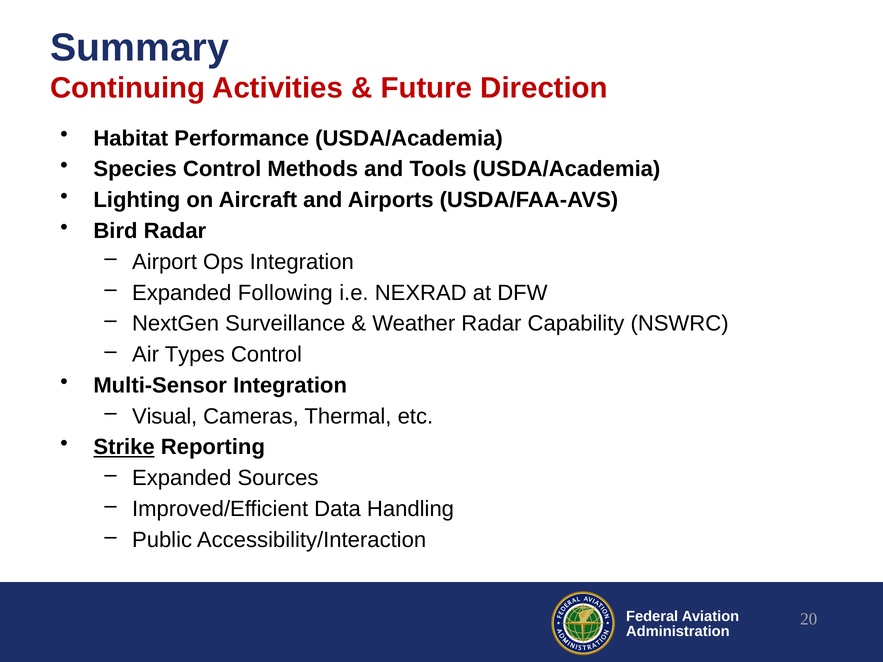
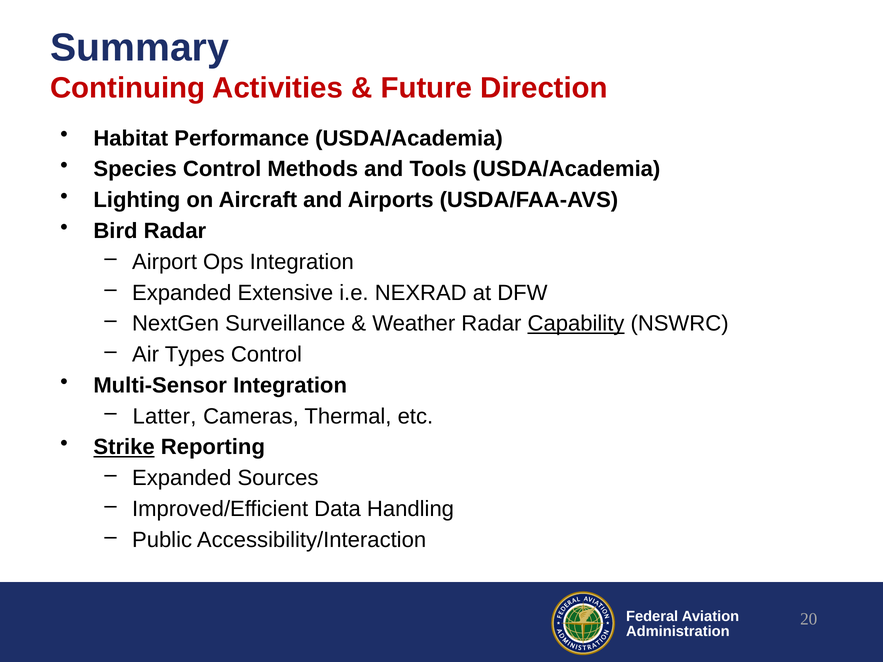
Following: Following -> Extensive (285, 293)
Capability underline: none -> present (576, 324)
Visual: Visual -> Latter (164, 416)
